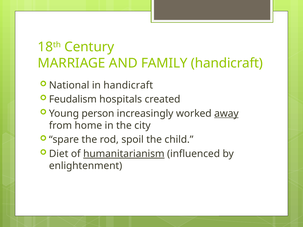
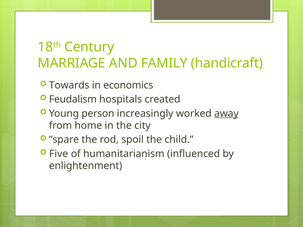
National: National -> Towards (69, 85)
in handicraft: handicraft -> economics (128, 85)
Diet: Diet -> Five (59, 154)
humanitarianism underline: present -> none (124, 154)
